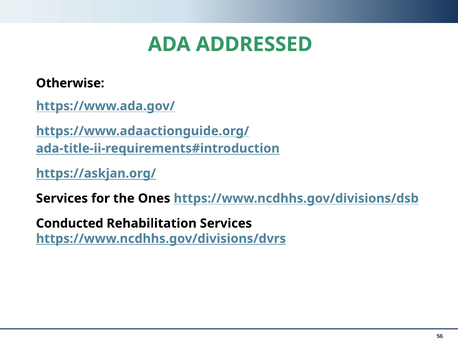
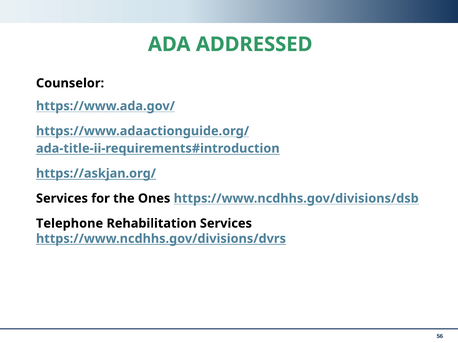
Otherwise: Otherwise -> Counselor (70, 83)
Conducted: Conducted -> Telephone (70, 224)
